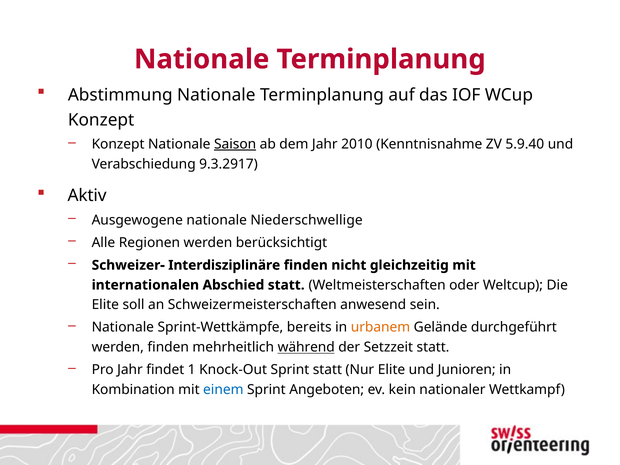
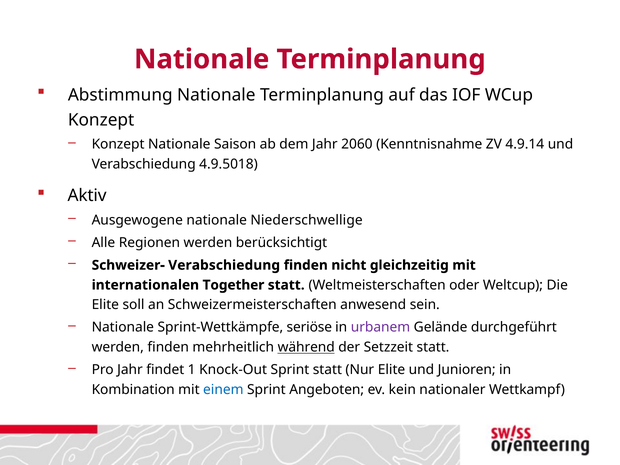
Saison underline: present -> none (235, 144)
2010: 2010 -> 2060 (357, 144)
5.9.40: 5.9.40 -> 4.9.14 (525, 144)
9.3.2917: 9.3.2917 -> 4.9.5018 (229, 164)
Schweizer- Interdisziplinäre: Interdisziplinäre -> Verabschiedung (224, 265)
Abschied: Abschied -> Together (233, 285)
bereits: bereits -> seriöse (309, 327)
urbanem colour: orange -> purple (381, 327)
